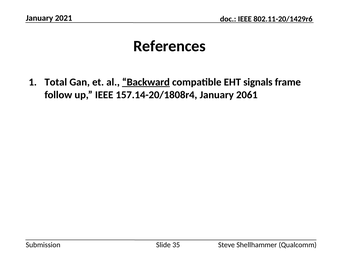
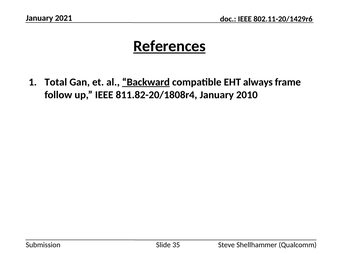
References underline: none -> present (169, 46)
signals: signals -> always (258, 82)
157.14-20/1808r4: 157.14-20/1808r4 -> 811.82-20/1808r4 (156, 95)
2061: 2061 -> 2010 (247, 95)
